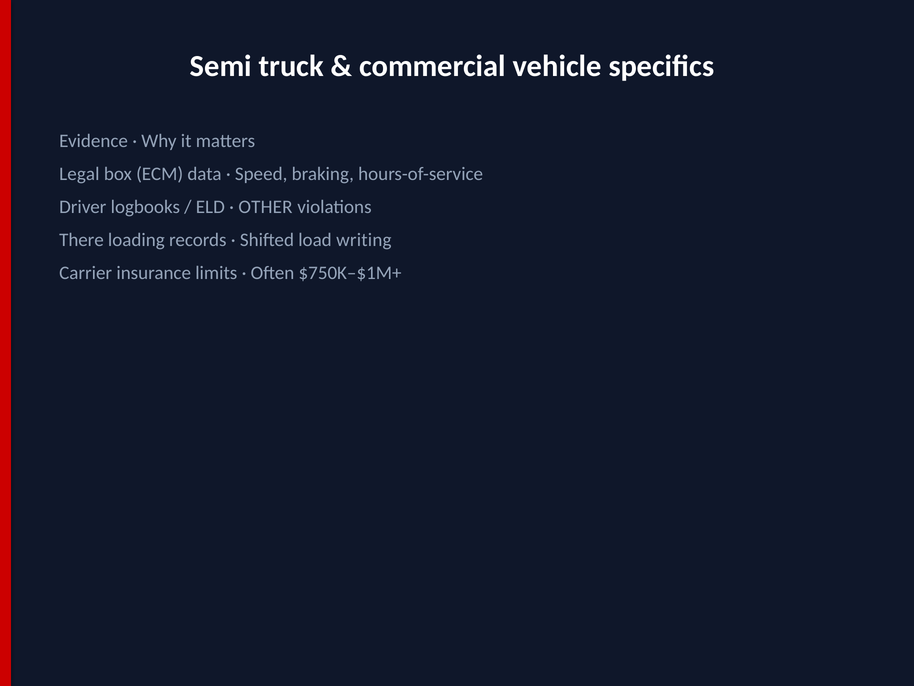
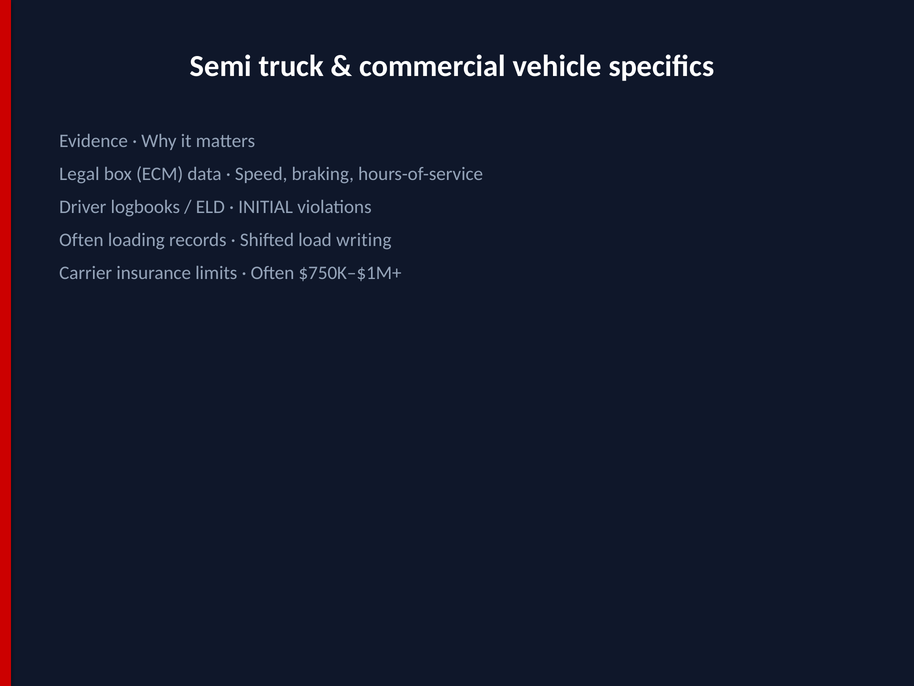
OTHER: OTHER -> INITIAL (266, 207)
There: There -> Often (81, 240)
